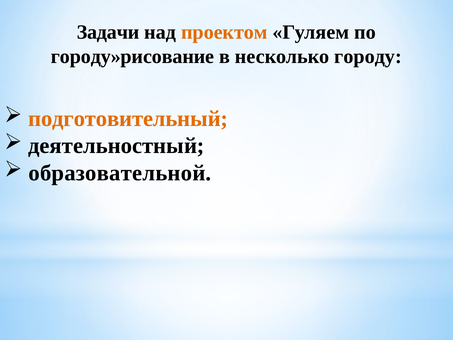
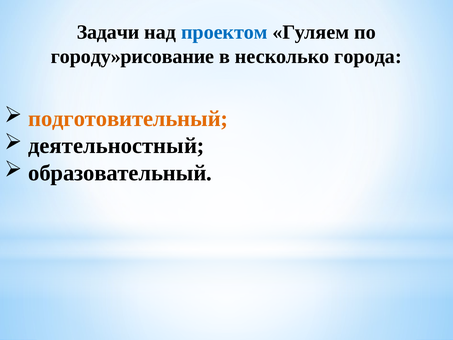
проектом colour: orange -> blue (224, 32)
городу: городу -> города (368, 56)
образовательной: образовательной -> образовательный (120, 173)
